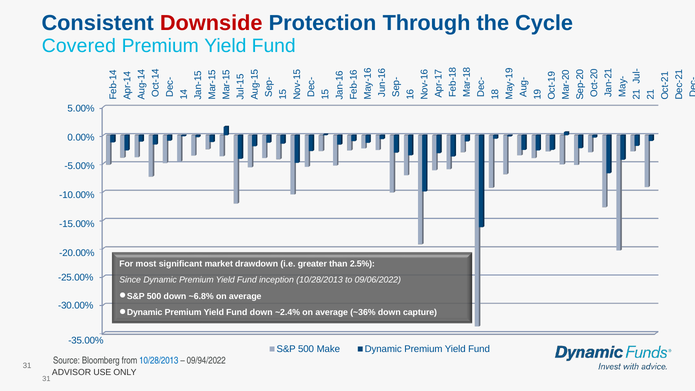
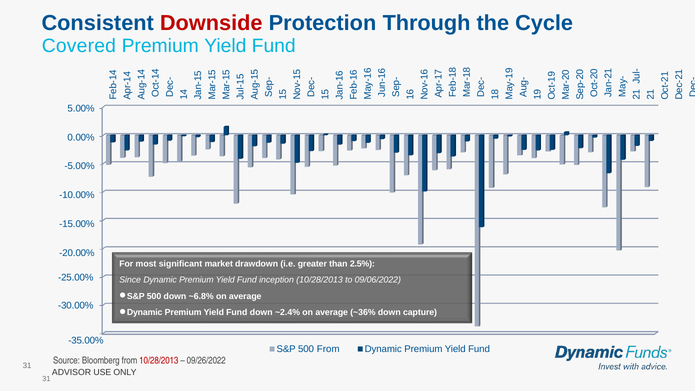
500 Make: Make -> From (328, 349)
10/28/2013 colour: blue -> red (159, 360)
09/94/2022: 09/94/2022 -> 09/26/2022 (206, 360)
